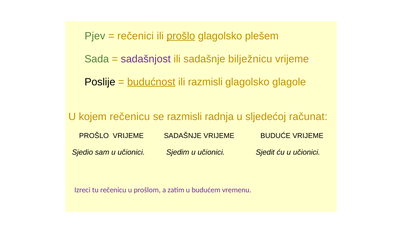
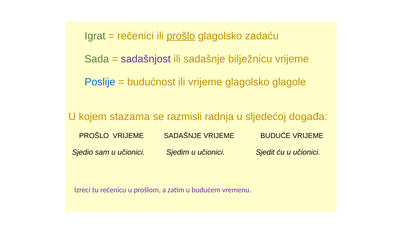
Pjev: Pjev -> Igrat (95, 36)
plešem: plešem -> zadaću (262, 36)
Poslije colour: black -> blue (100, 82)
budućnost underline: present -> none (151, 82)
ili razmisli: razmisli -> vrijeme (205, 82)
kojem rečenicu: rečenicu -> stazama (130, 117)
računat: računat -> događa (308, 117)
